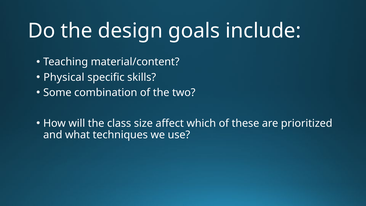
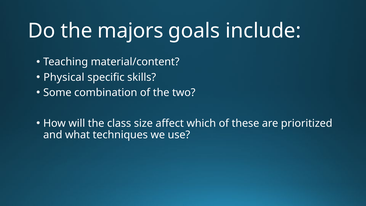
design: design -> majors (130, 31)
